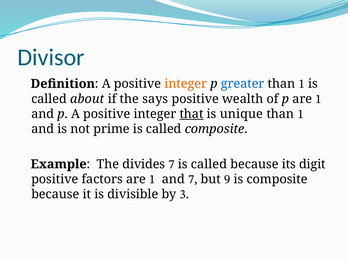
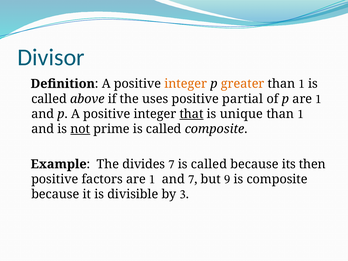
greater colour: blue -> orange (243, 84)
about: about -> above (87, 99)
says: says -> uses (155, 99)
wealth: wealth -> partial (243, 99)
not underline: none -> present (80, 129)
digit: digit -> then (312, 164)
